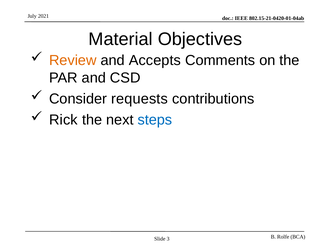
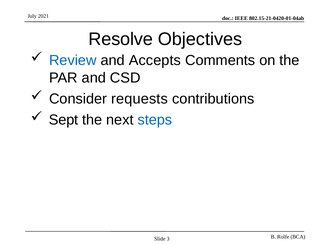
Material: Material -> Resolve (121, 39)
Review colour: orange -> blue (73, 60)
Rick: Rick -> Sept (64, 120)
